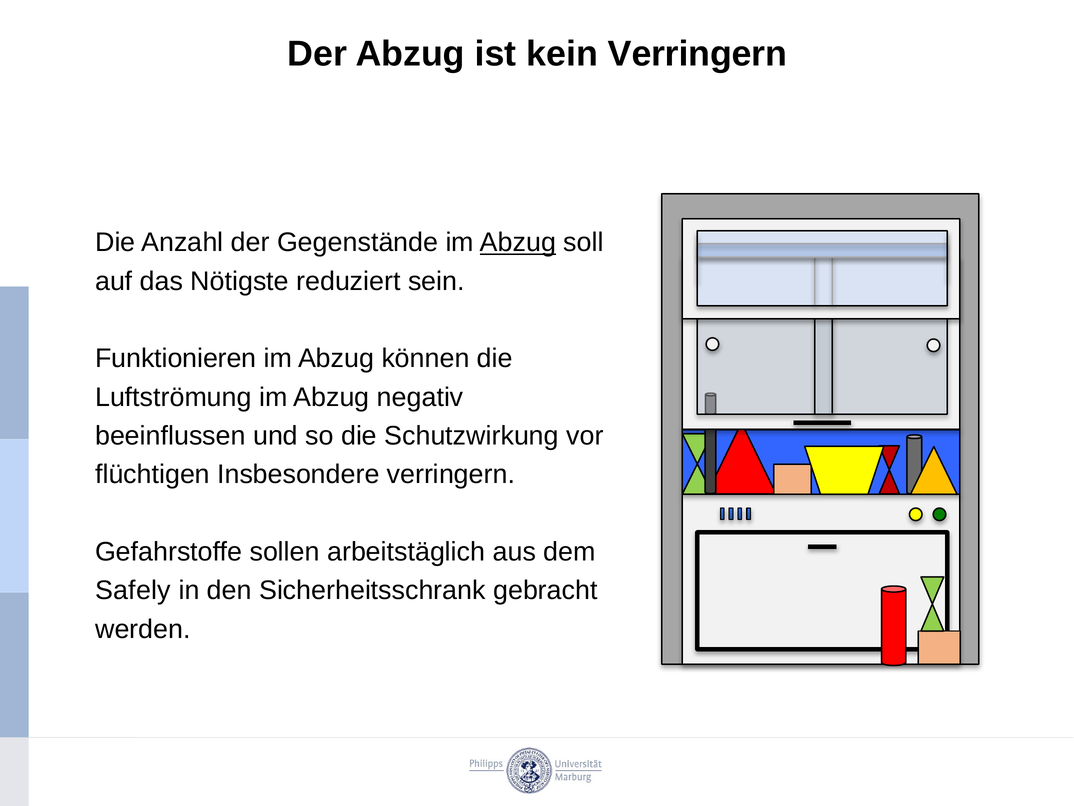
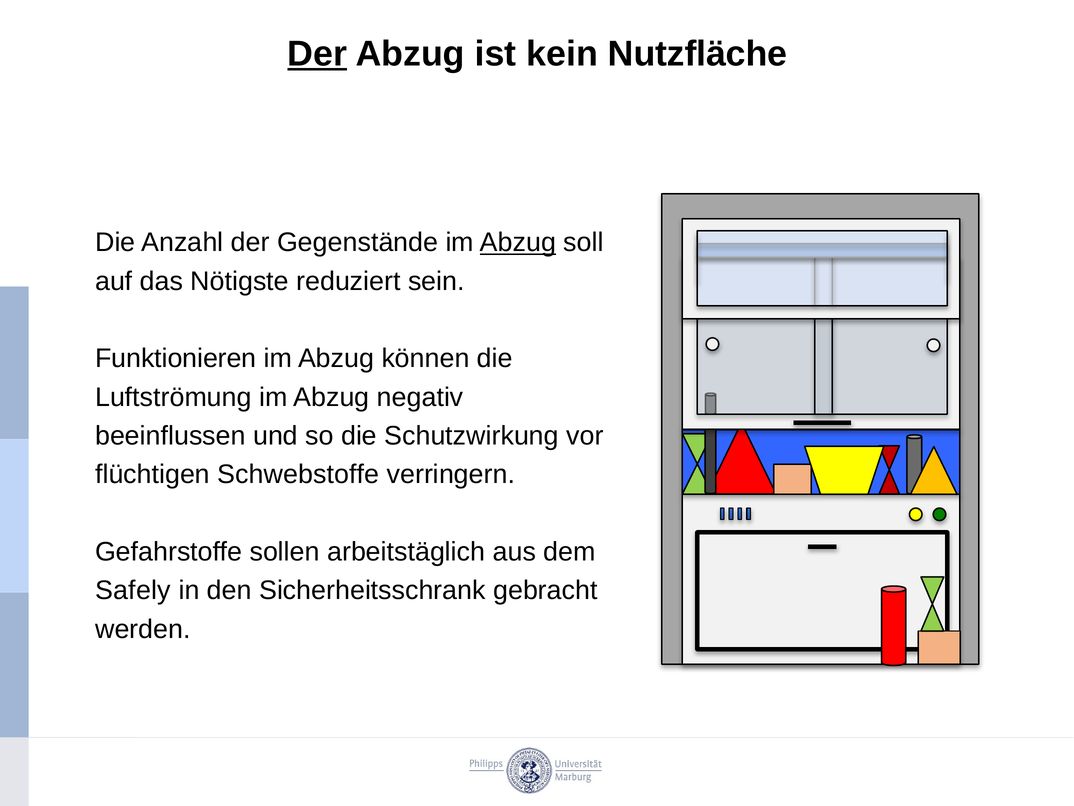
Der underline: none -> present (317, 54)
kein Verringern: Verringern -> Nutzfläche (697, 54)
Insbesondere: Insbesondere -> Schwebstoffe (298, 474)
